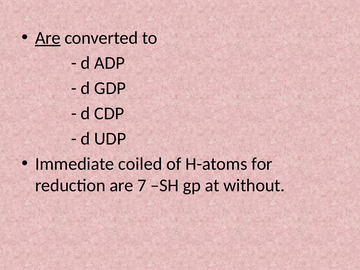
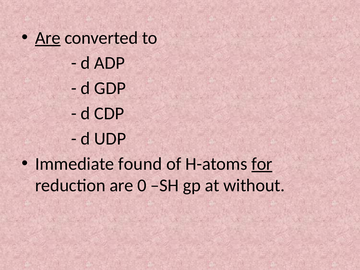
coiled: coiled -> found (140, 164)
for underline: none -> present (262, 164)
7: 7 -> 0 (142, 185)
